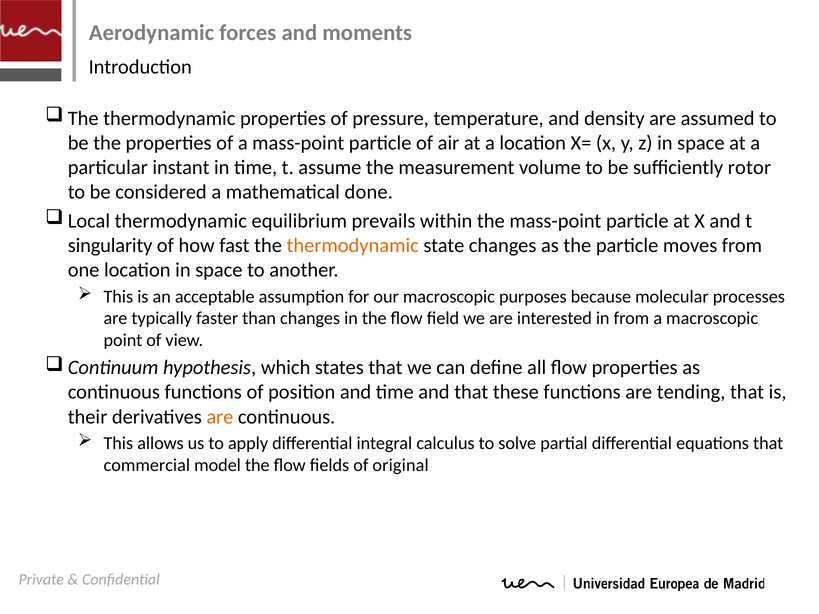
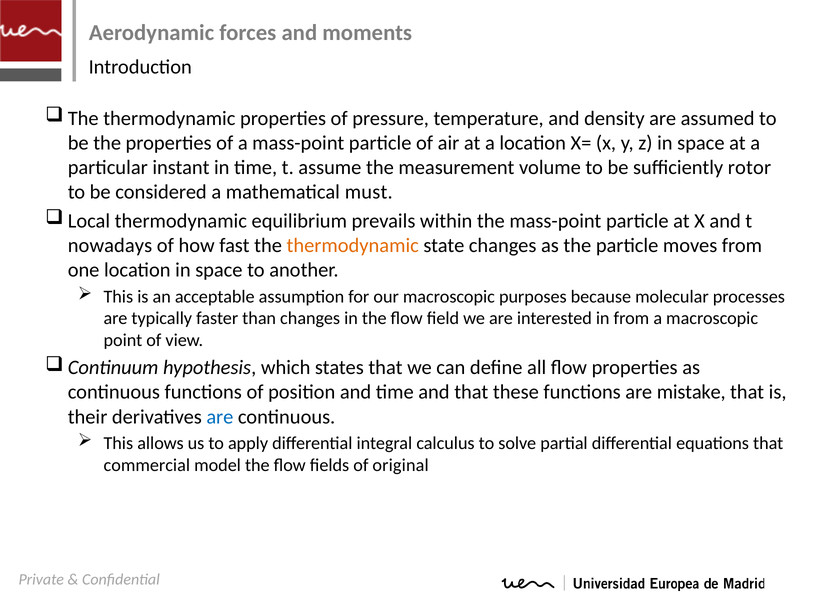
done: done -> must (369, 192)
singularity: singularity -> nowadays (110, 245)
tending: tending -> mistake (691, 392)
are colour: orange -> blue (220, 417)
